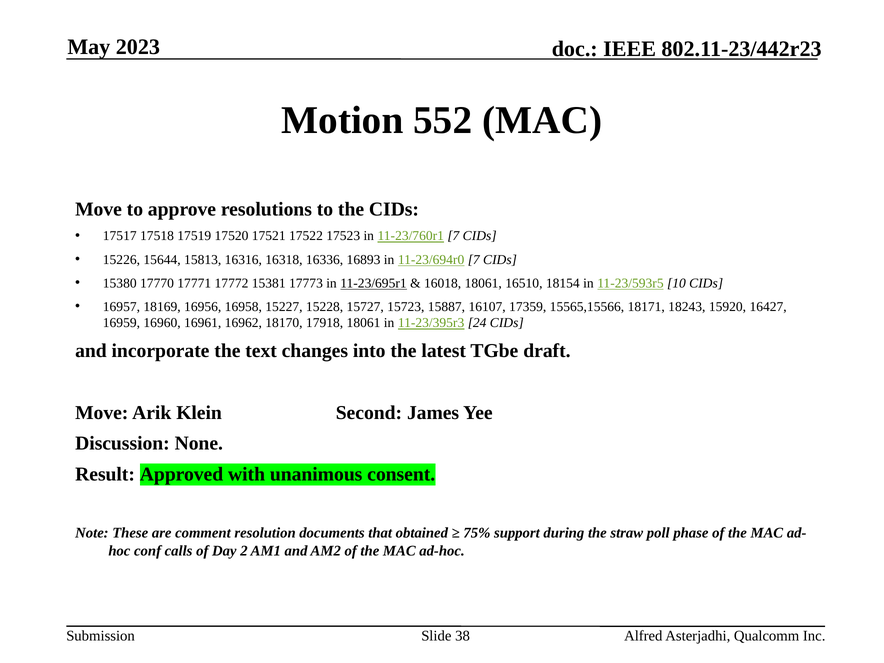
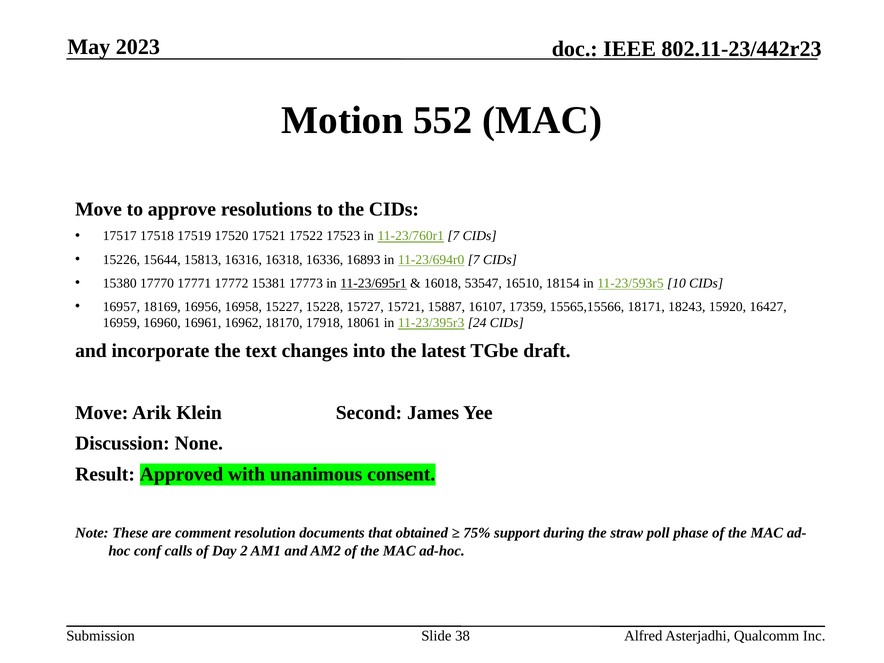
16018 18061: 18061 -> 53547 (483, 283)
15723: 15723 -> 15721 (406, 307)
